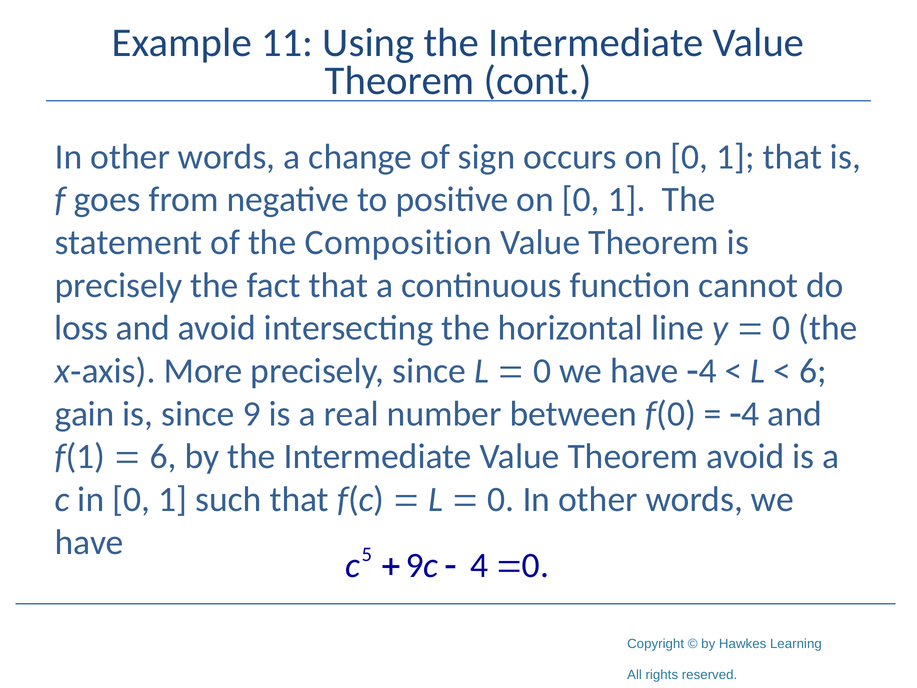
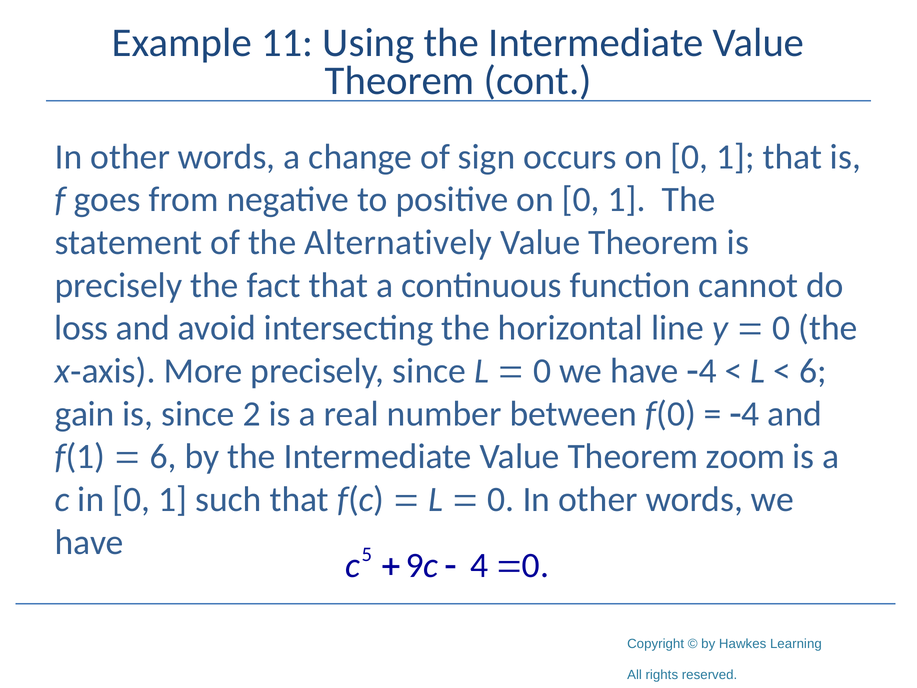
Composition: Composition -> Alternatively (398, 242)
since 9: 9 -> 2 (252, 414)
Theorem avoid: avoid -> zoom (745, 457)
